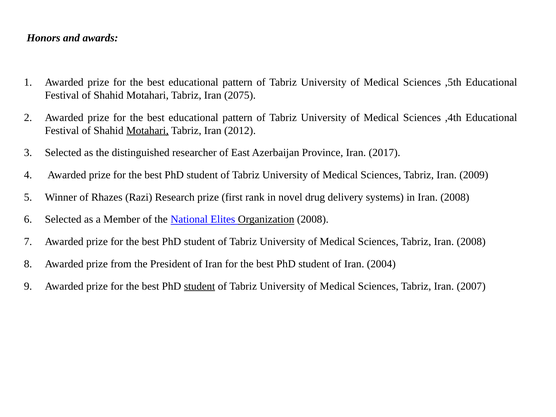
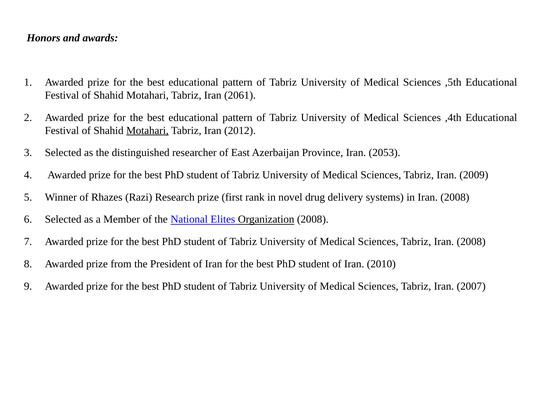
2075: 2075 -> 2061 (240, 95)
2017: 2017 -> 2053 (385, 153)
2004: 2004 -> 2010 (381, 264)
student underline: present -> none (200, 286)
